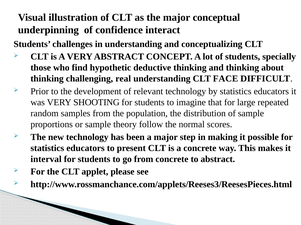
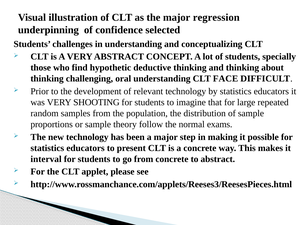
conceptual: conceptual -> regression (216, 18)
interact: interact -> selected (163, 30)
real: real -> oral (123, 79)
scores: scores -> exams (220, 125)
